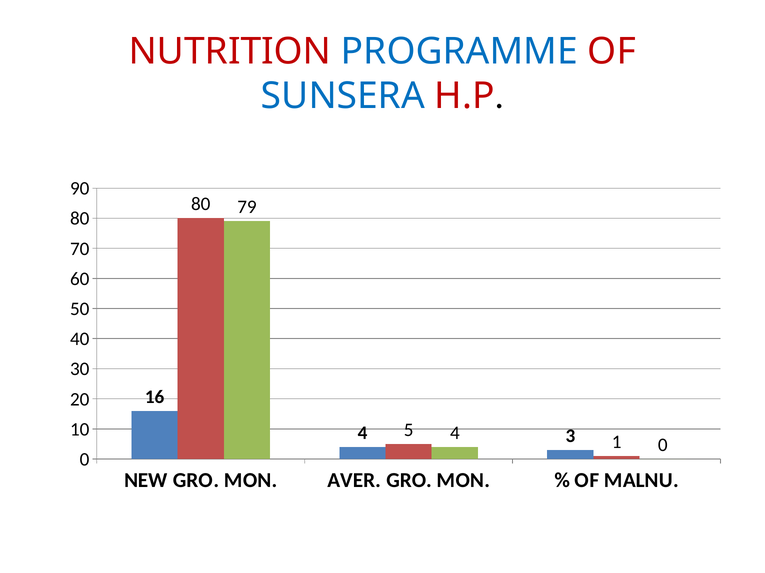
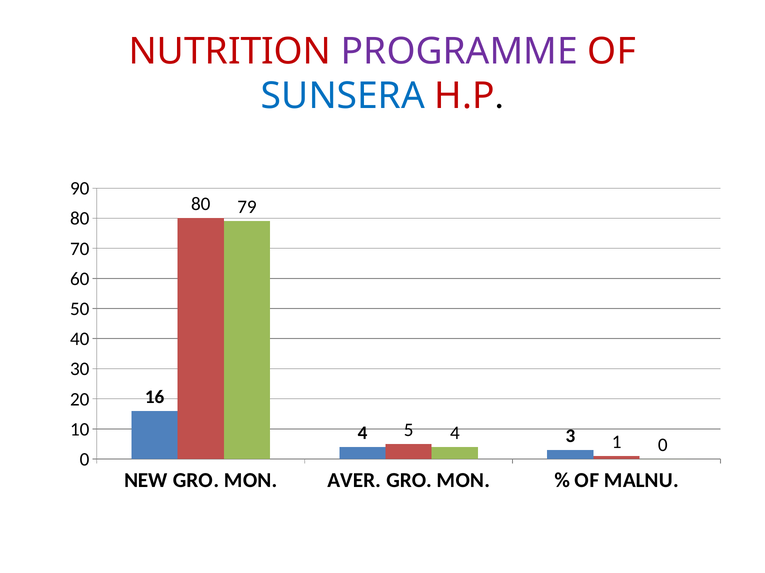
PROGRAMME colour: blue -> purple (459, 52)
